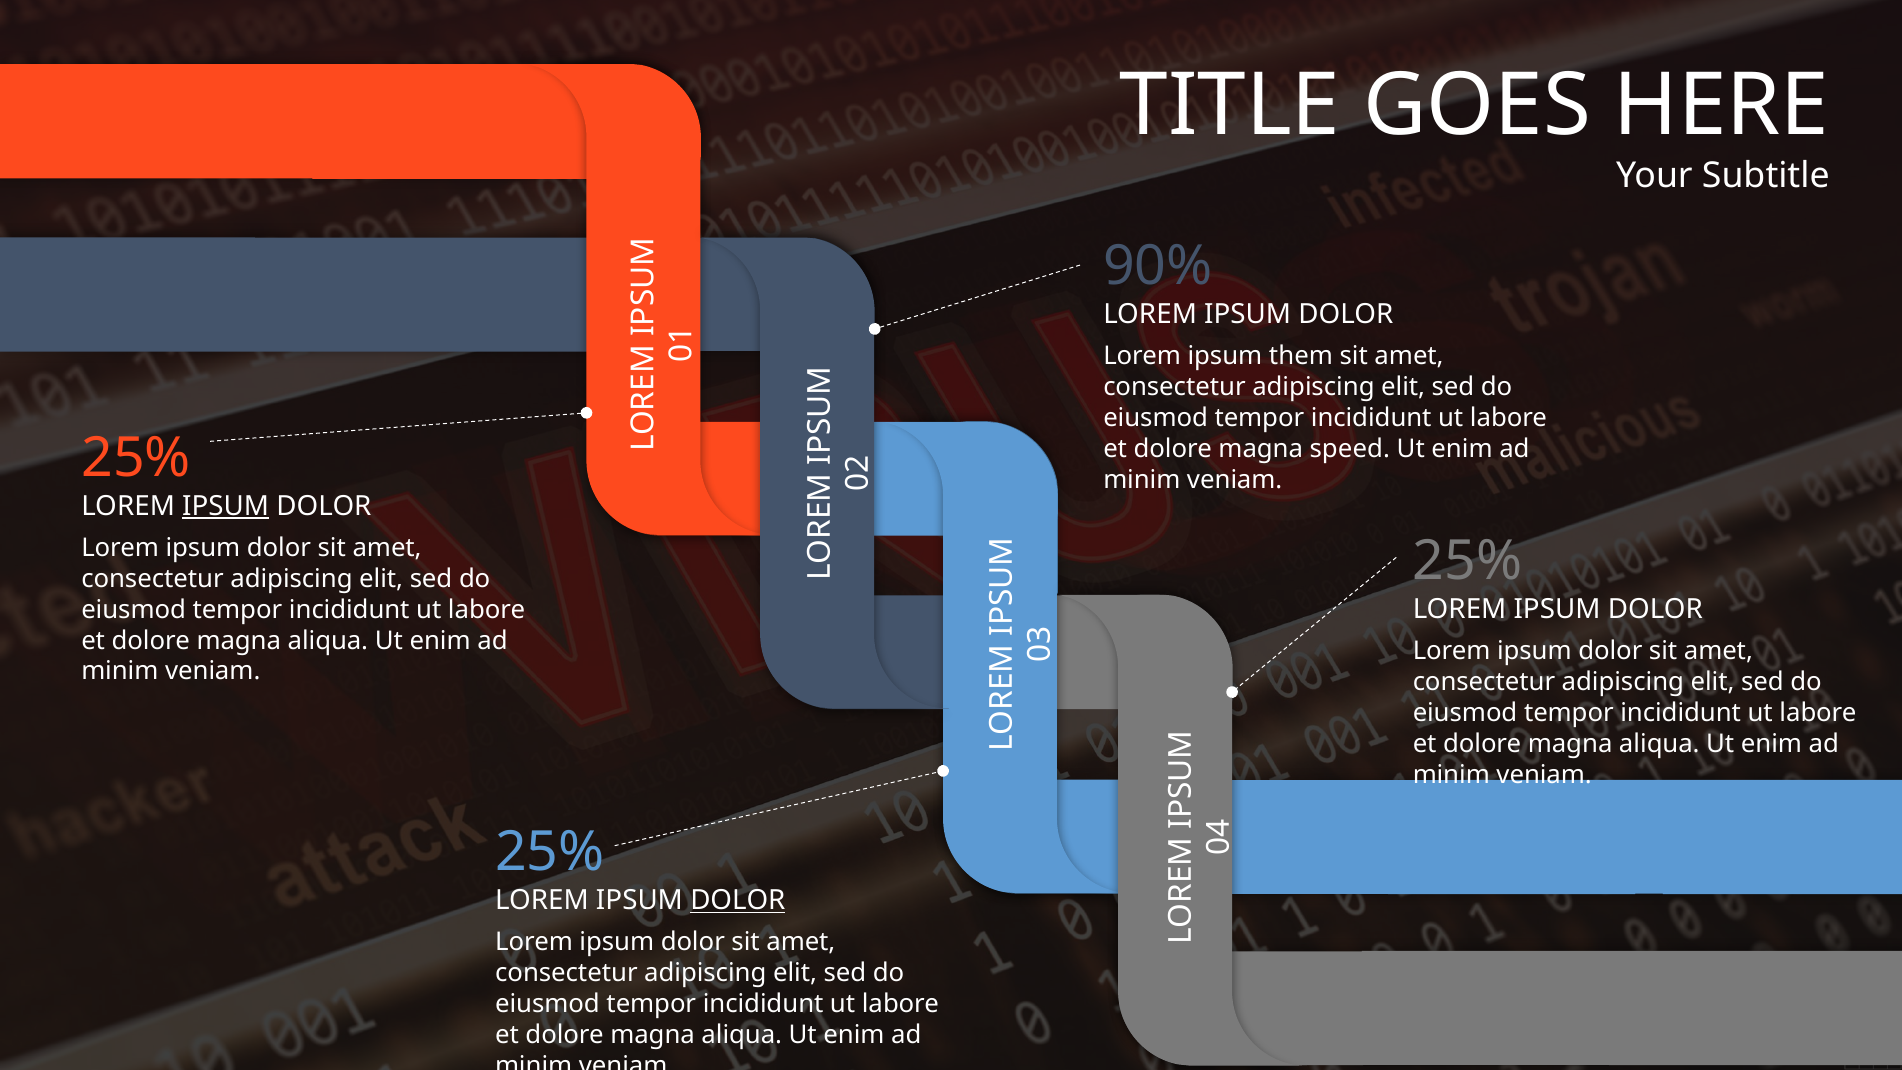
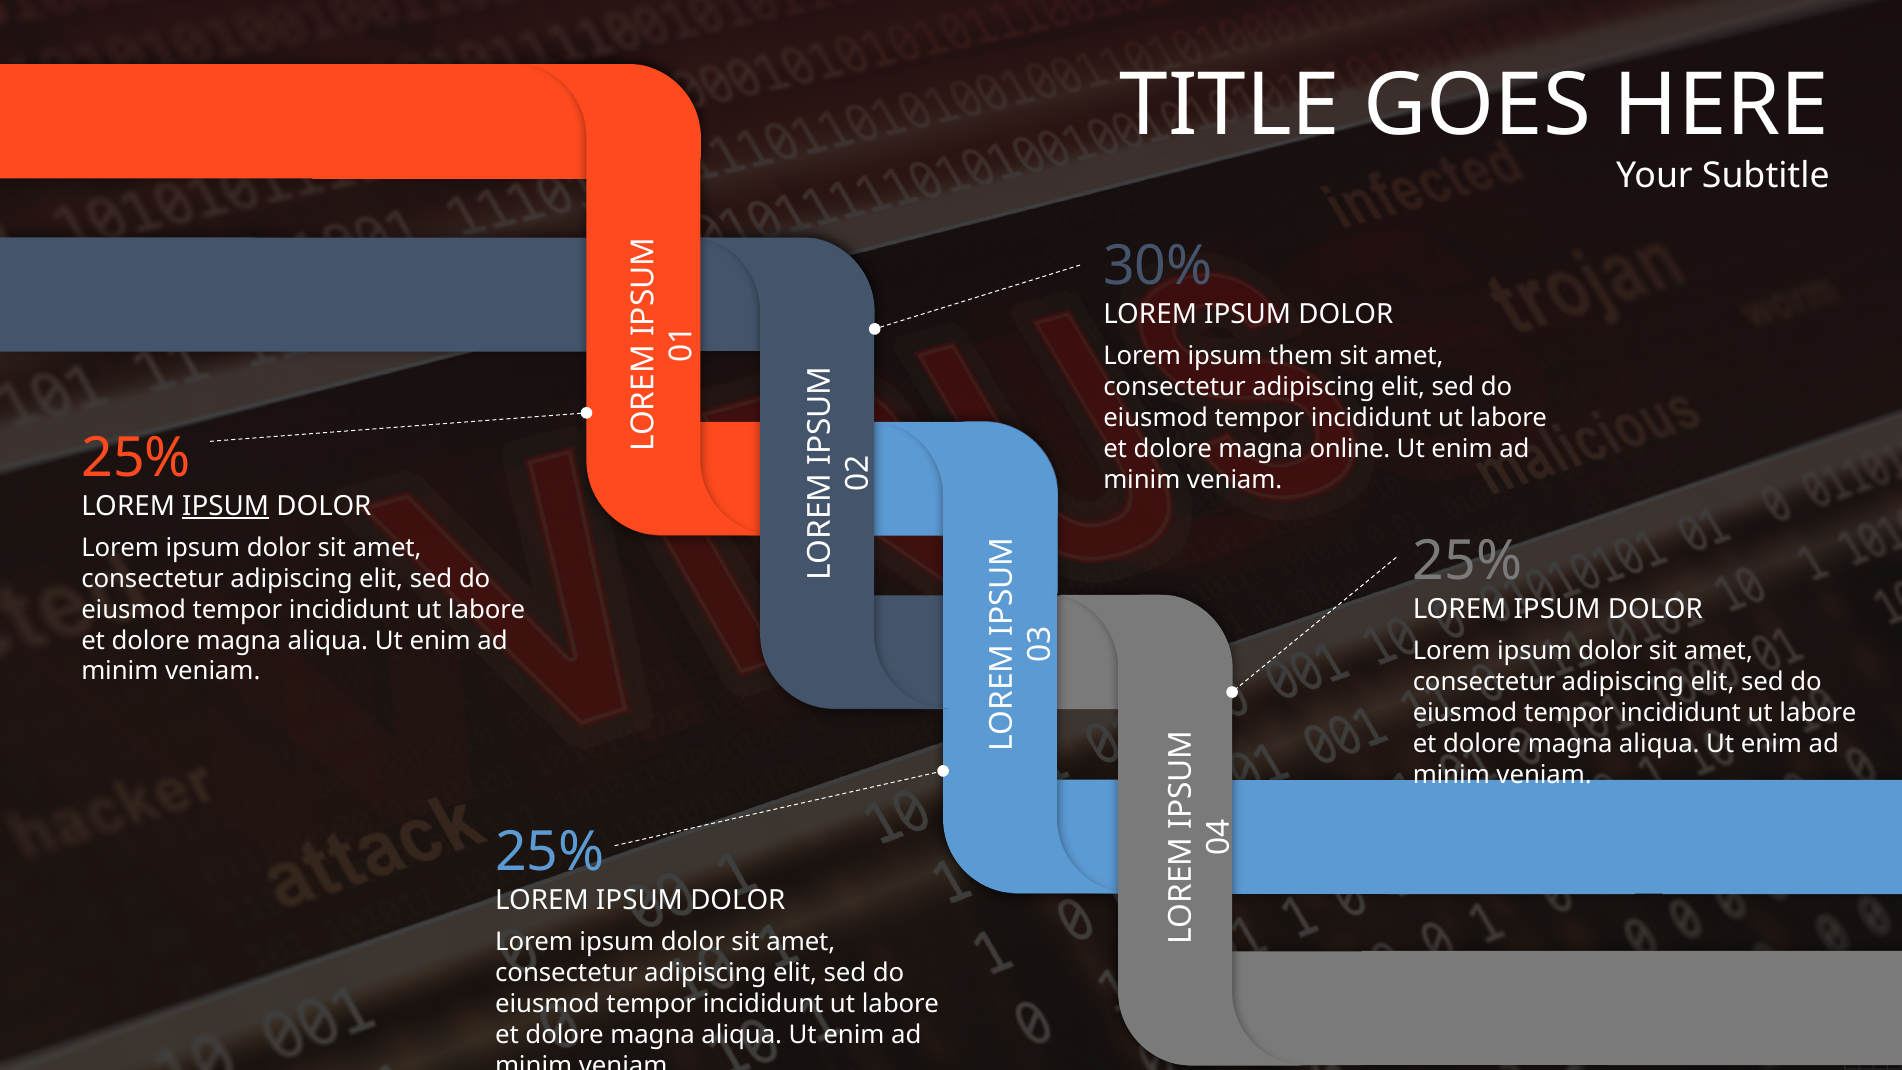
90%: 90% -> 30% (1158, 266)
speed: speed -> online (1350, 449)
DOLOR underline: present -> none (738, 900)
